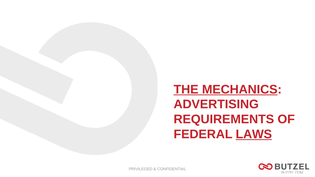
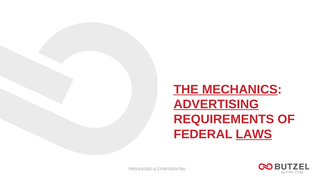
ADVERTISING underline: none -> present (216, 104)
